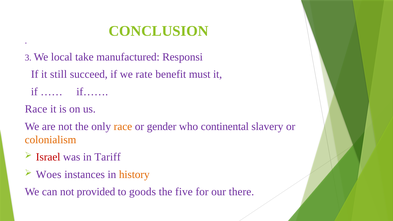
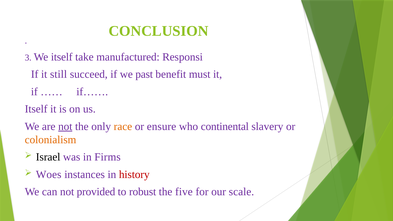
We local: local -> itself (62, 57)
rate: rate -> past (144, 74)
Race: Race -> Itself (36, 109)
not underline: none -> present (65, 126)
gender: gender -> ensure (162, 126)
Israel colour: red -> black (48, 157)
Tariff: Tariff -> Firms (108, 157)
history colour: orange -> red (134, 174)
goods: goods -> robust (143, 192)
there: there -> scale (241, 192)
